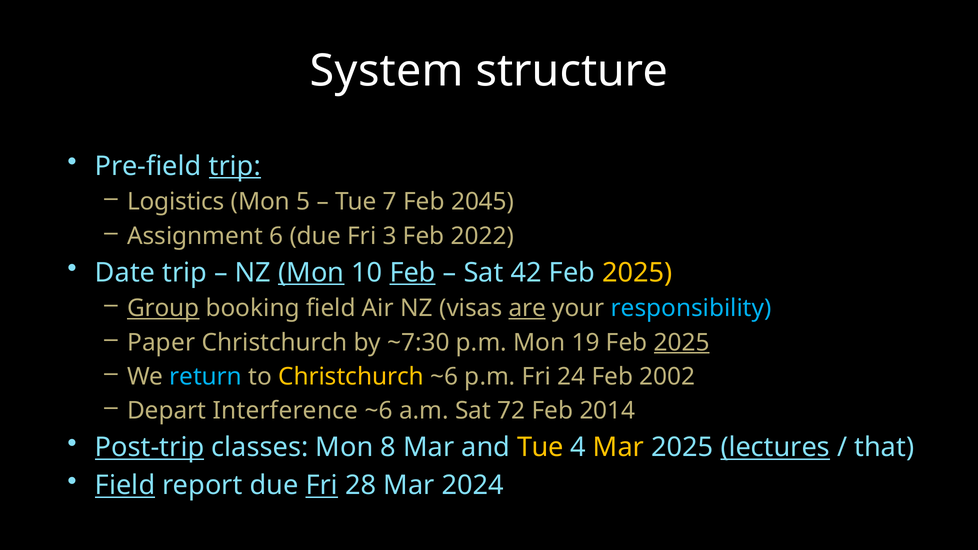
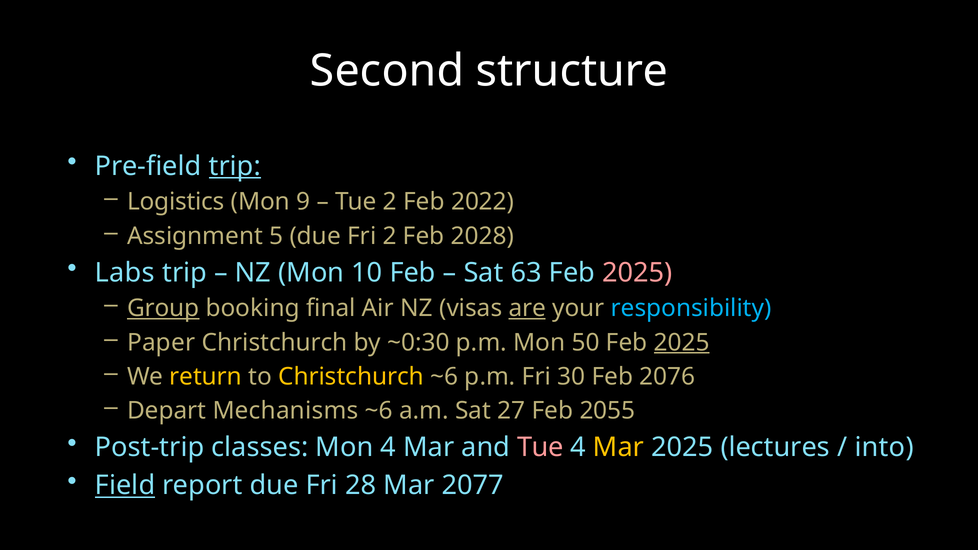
System: System -> Second (387, 71)
5: 5 -> 9 (303, 202)
Tue 7: 7 -> 2 (390, 202)
2045: 2045 -> 2022 (483, 202)
6: 6 -> 5 (276, 236)
Fri 3: 3 -> 2 (390, 236)
2022: 2022 -> 2028 (482, 236)
Date: Date -> Labs (125, 273)
Mon underline: present -> none (311, 273)
Feb underline: present -> none (413, 273)
42: 42 -> 63 (526, 273)
2025 colour: yellow -> pink (637, 273)
booking field: field -> final (331, 308)
~7:30: ~7:30 -> ~0:30 (418, 343)
19: 19 -> 50 (586, 343)
return colour: light blue -> yellow (206, 377)
24: 24 -> 30 (571, 377)
2002: 2002 -> 2076 (667, 377)
Interference: Interference -> Mechanisms (285, 411)
72: 72 -> 27 (511, 411)
2014: 2014 -> 2055 (607, 411)
Post-trip underline: present -> none (150, 448)
Mon 8: 8 -> 4 (388, 448)
Tue colour: yellow -> pink (540, 448)
lectures underline: present -> none (775, 448)
that: that -> into (884, 448)
Fri underline: present -> none (322, 486)
2024: 2024 -> 2077 (473, 486)
